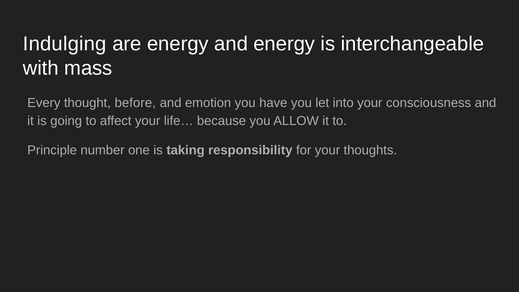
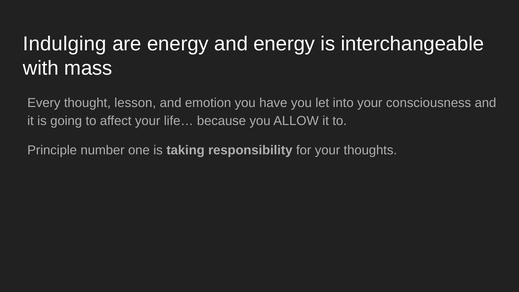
before: before -> lesson (135, 103)
